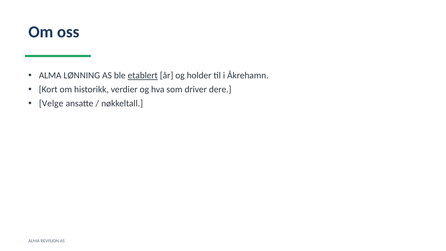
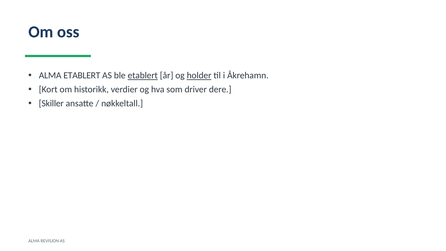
ALMA LØNNING: LØNNING -> ETABLERT (82, 76)
holder underline: none -> present (199, 76)
Velge: Velge -> Skiller (51, 103)
